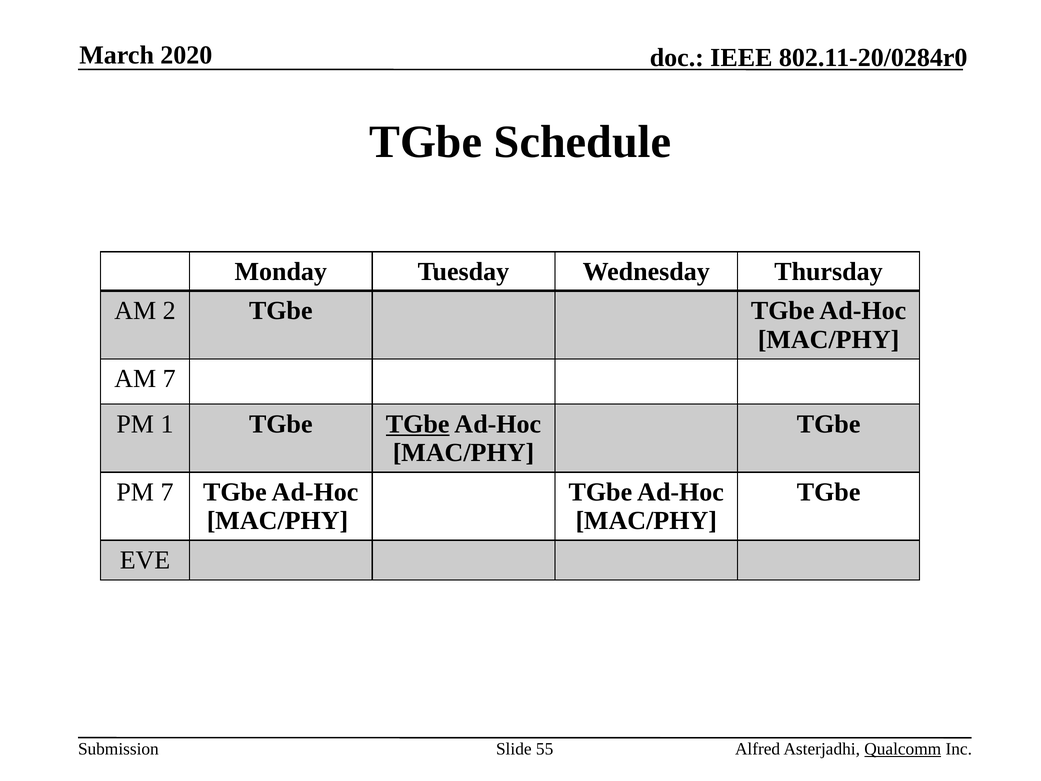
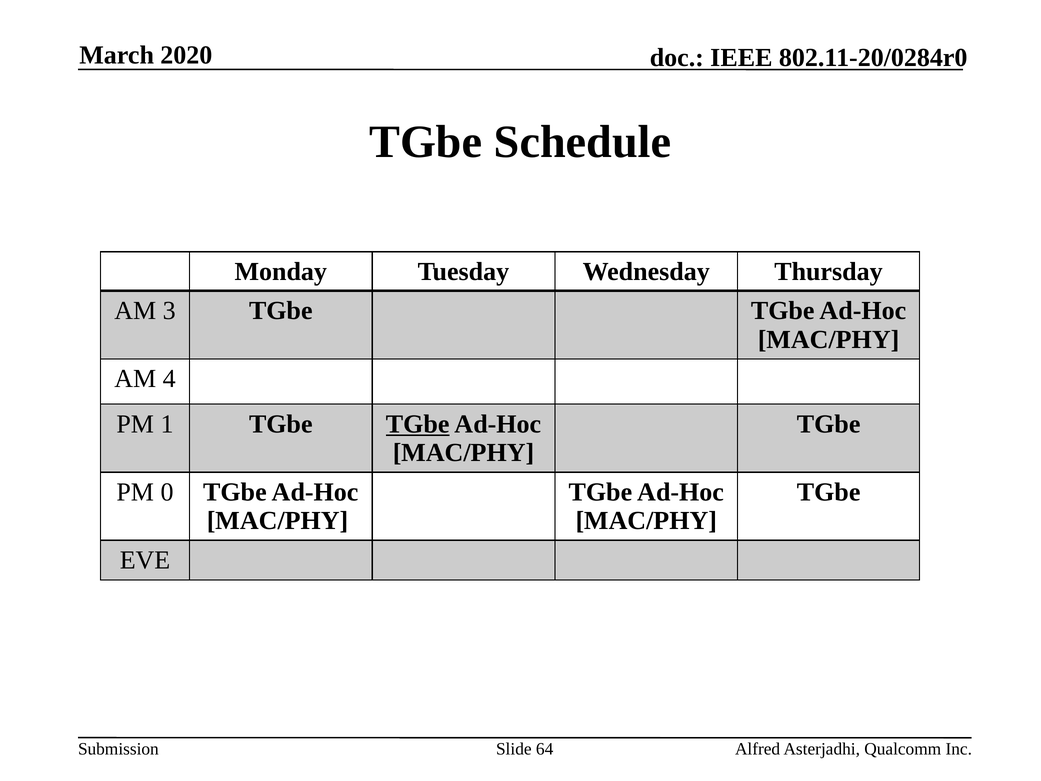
2: 2 -> 3 (169, 311)
AM 7: 7 -> 4 (169, 379)
PM 7: 7 -> 0 (167, 492)
55: 55 -> 64 (545, 749)
Qualcomm underline: present -> none (903, 749)
